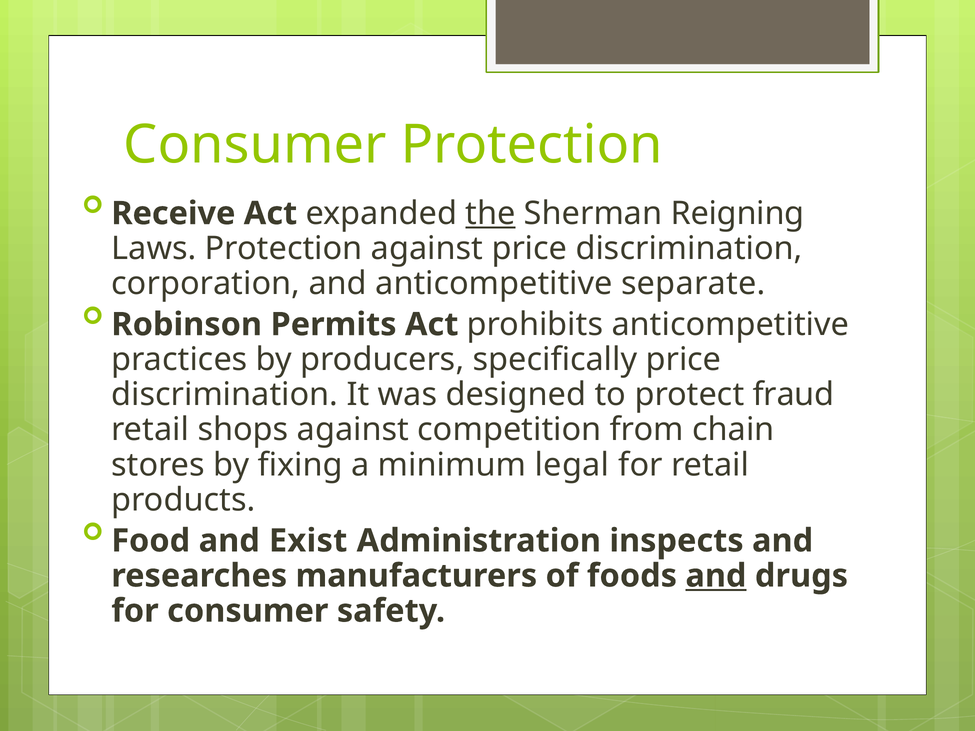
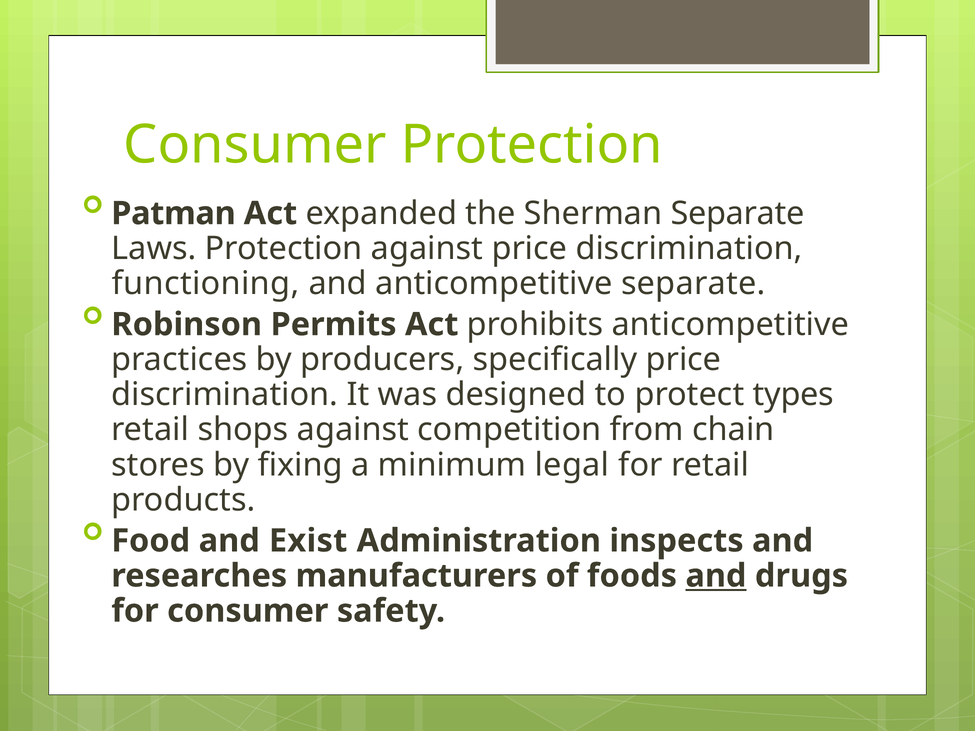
Receive: Receive -> Patman (173, 214)
the underline: present -> none (491, 214)
Sherman Reigning: Reigning -> Separate (738, 214)
corporation: corporation -> functioning (206, 284)
fraud: fraud -> types (793, 395)
